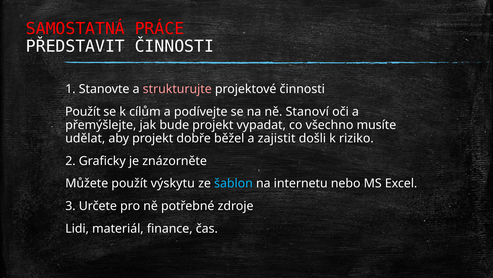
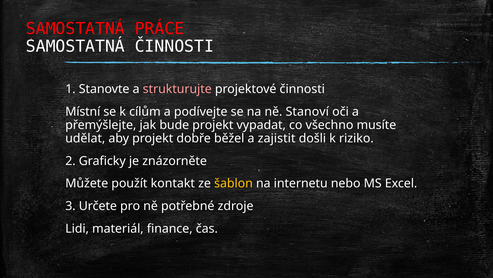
PŘEDSTAVIT: PŘEDSTAVIT -> SAMOSTATNÁ (75, 46)
Použít: Použít -> Místní (83, 111)
výskytu: výskytu -> kontakt (173, 183)
šablon colour: light blue -> yellow (233, 183)
